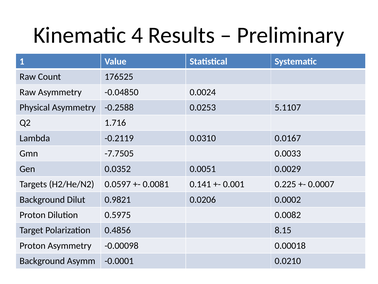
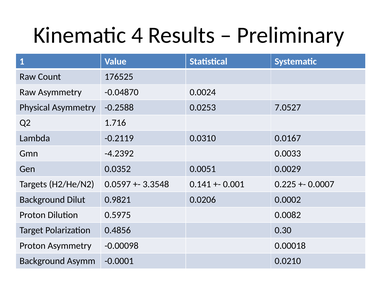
-0.04850: -0.04850 -> -0.04870 (122, 92)
5.1107: 5.1107 -> 7.0527 (288, 107)
-7.7505: -7.7505 -> -4.2392 (119, 153)
0.0081: 0.0081 -> 3.3548 (156, 184)
8.15: 8.15 -> 0.30 (283, 230)
